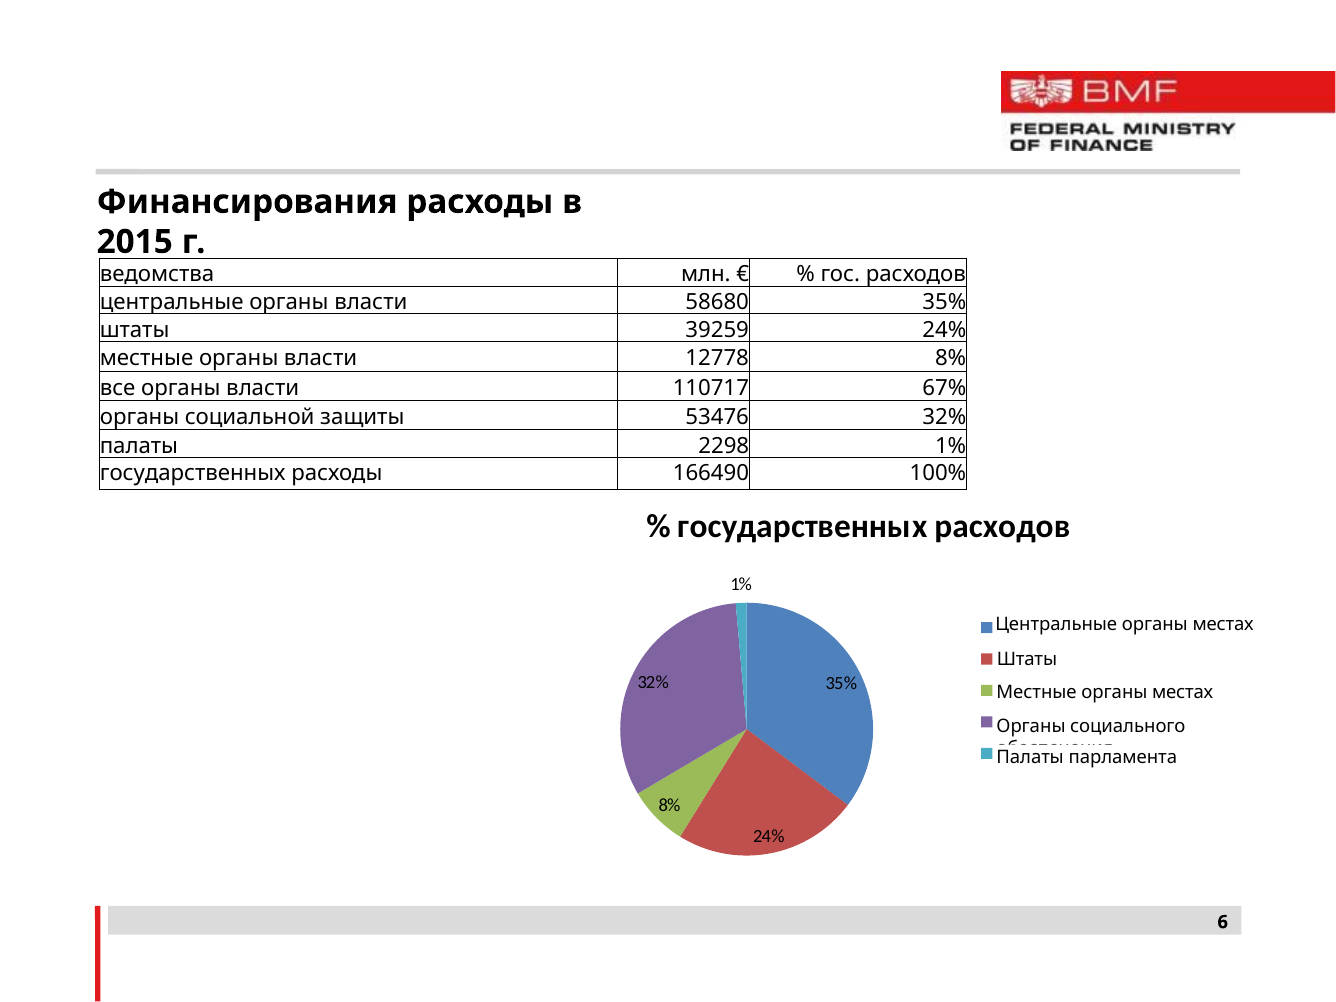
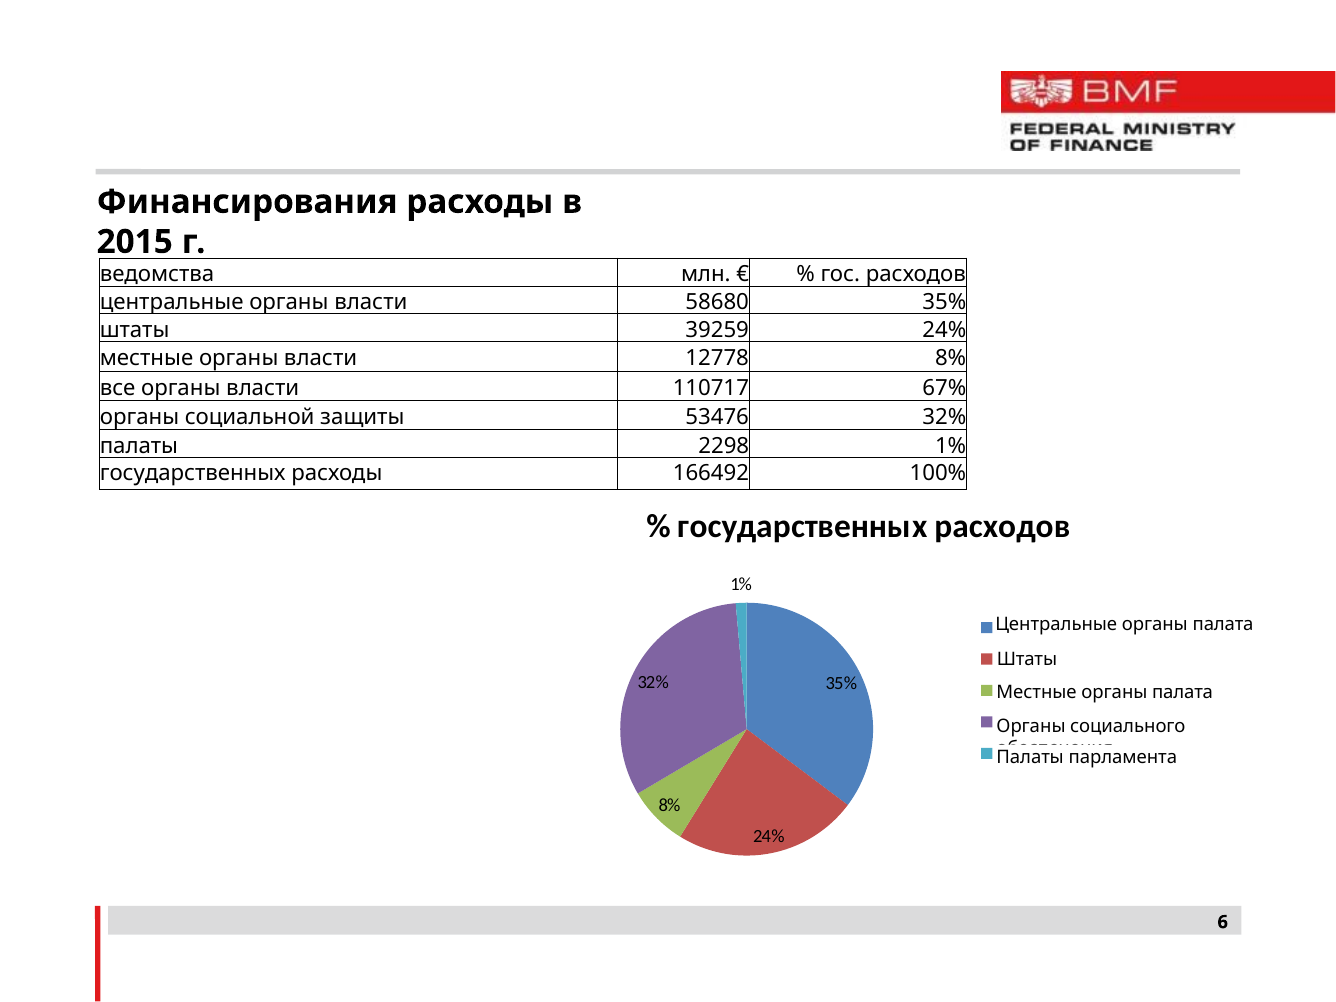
166490: 166490 -> 166492 (711, 474)
местах: местах -> палата (1223, 625)
местах: местах -> палата (1183, 693)
